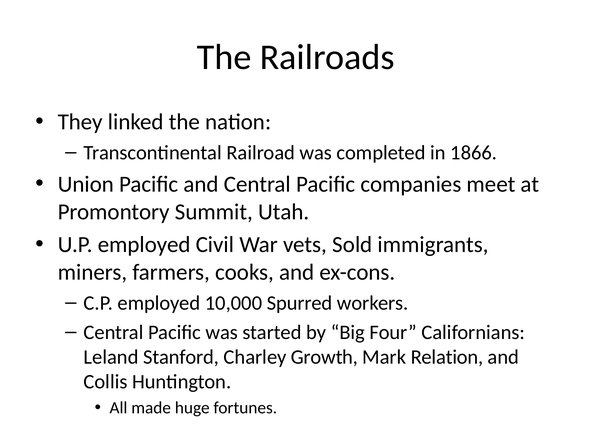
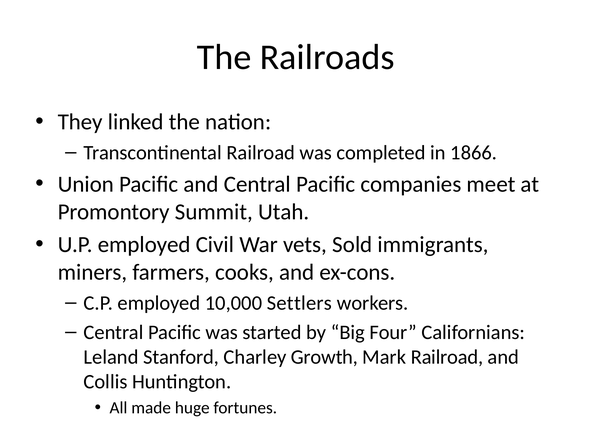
Spurred: Spurred -> Settlers (299, 303)
Mark Relation: Relation -> Railroad (447, 357)
